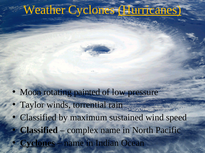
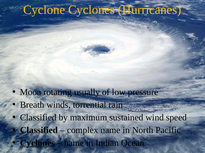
Weather: Weather -> Cyclone (44, 10)
Hurricanes underline: present -> none (150, 10)
painted: painted -> usually (87, 93)
Taylor: Taylor -> Breath (32, 105)
